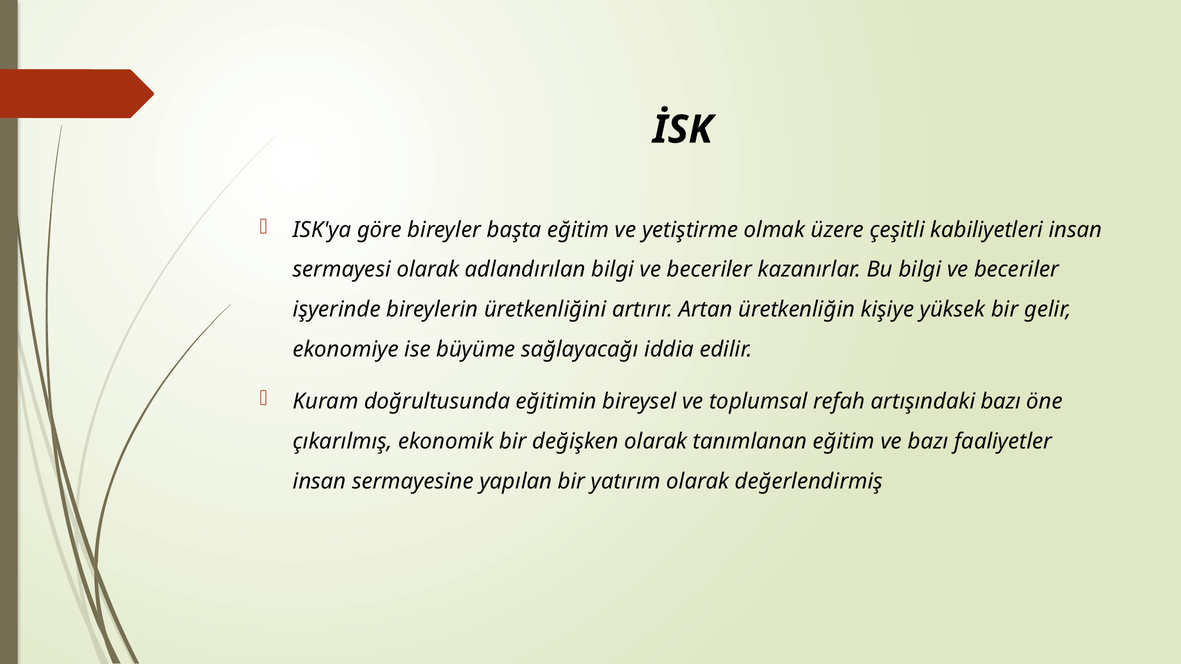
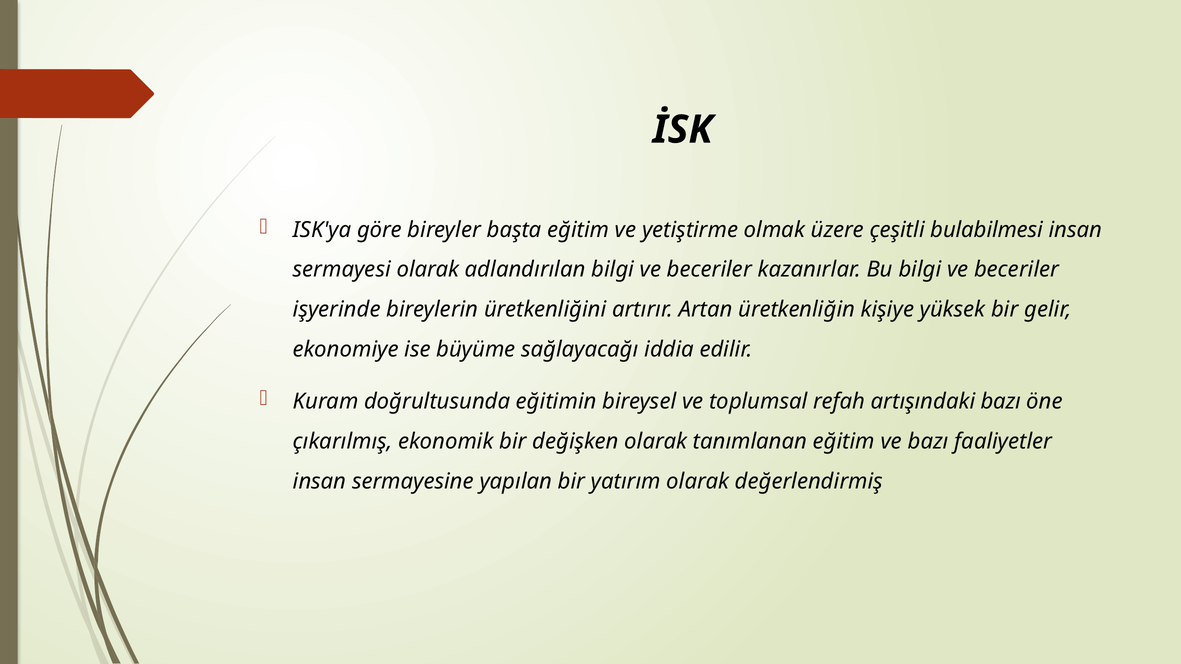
kabiliyetleri: kabiliyetleri -> bulabilmesi (987, 230)
